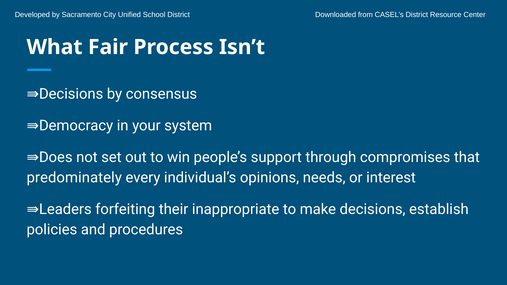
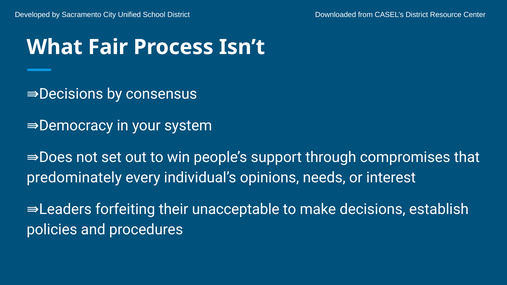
inappropriate: inappropriate -> unacceptable (236, 209)
